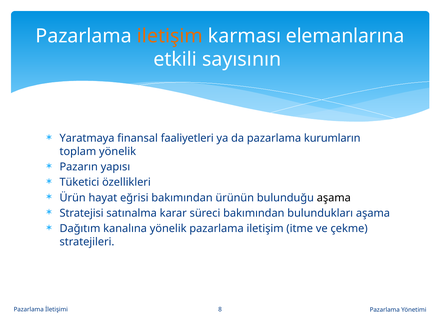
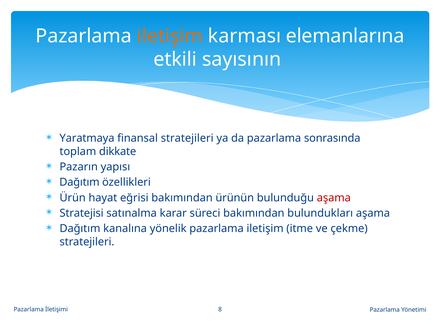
finansal faaliyetleri: faaliyetleri -> stratejileri (187, 138)
kurumların: kurumların -> sonrasında (332, 138)
toplam yönelik: yönelik -> dikkate (118, 152)
Tüketici: Tüketici -> Dağıtım (79, 182)
aşama colour: black -> red (334, 198)
